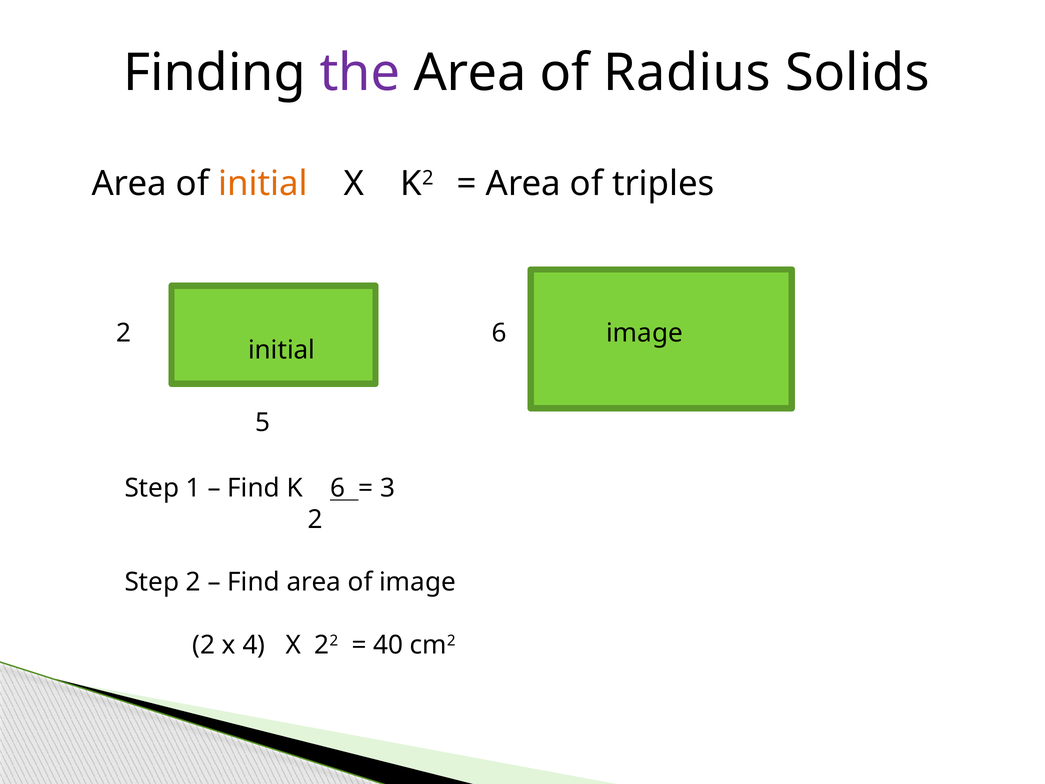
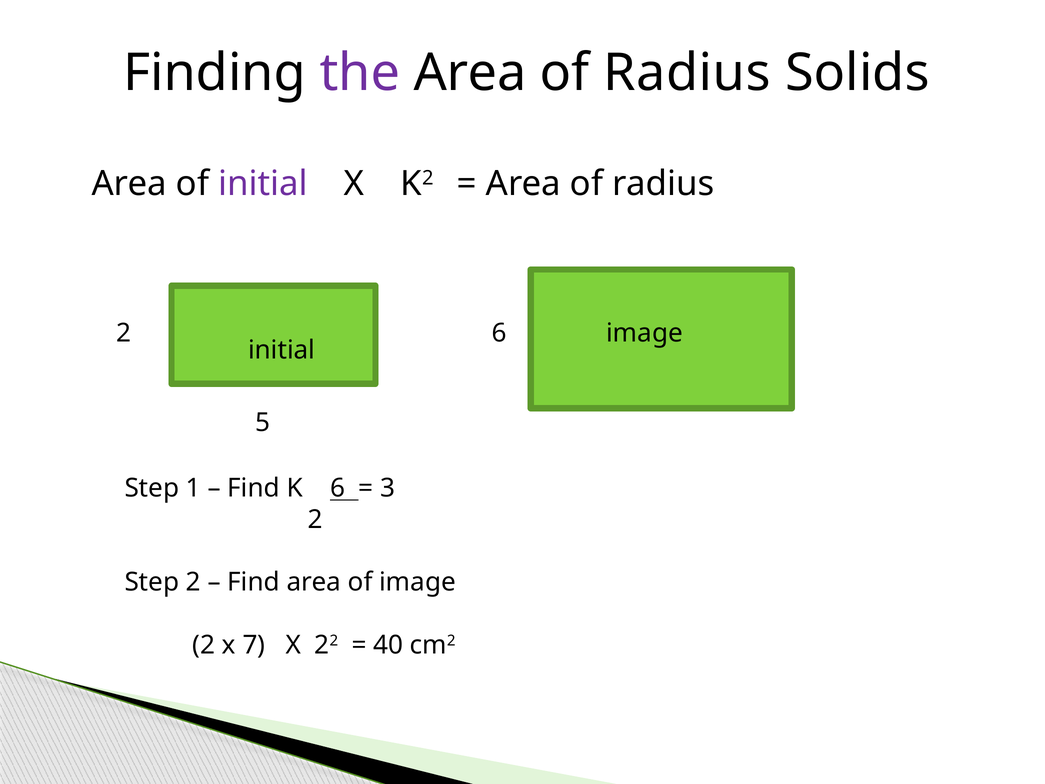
initial colour: orange -> purple (263, 184)
triples: triples -> radius (663, 184)
4: 4 -> 7 (254, 645)
